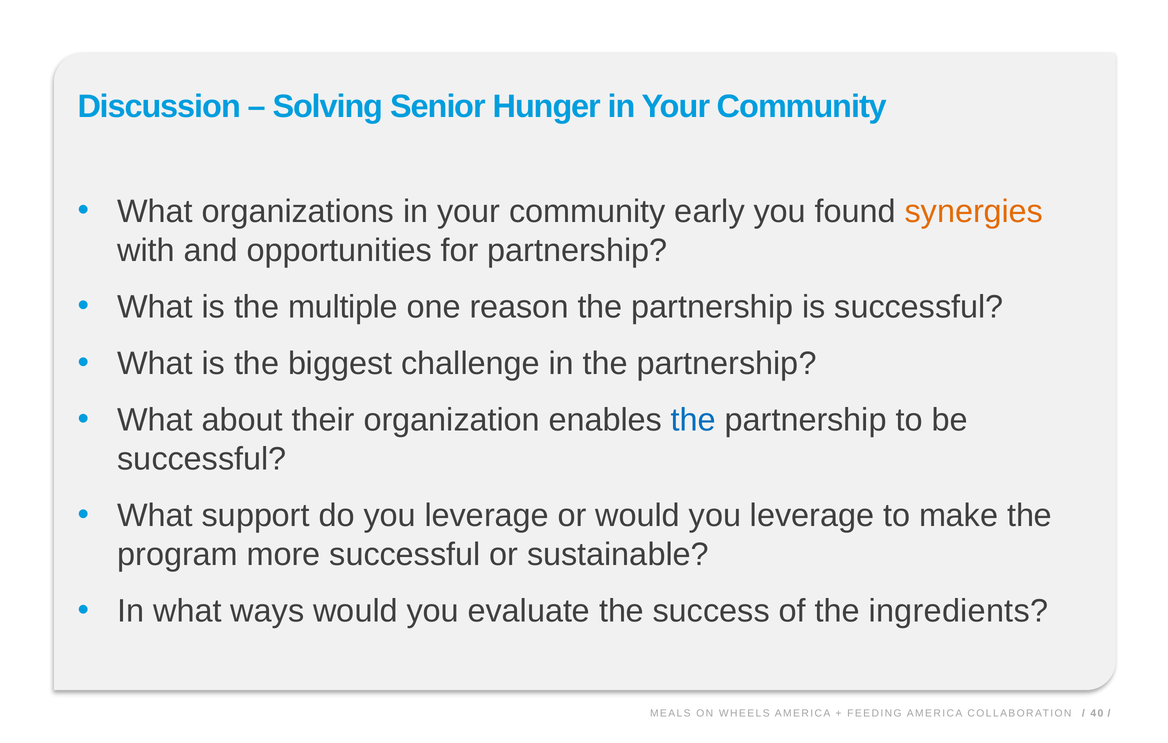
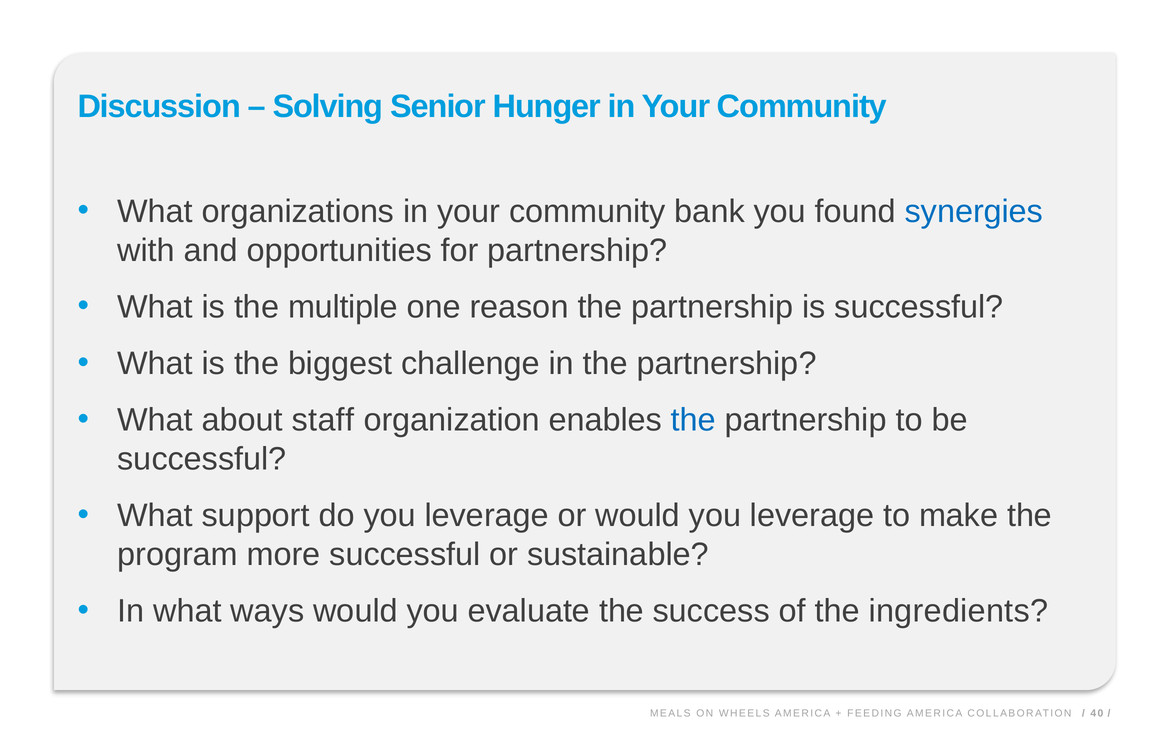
early: early -> bank (710, 212)
synergies colour: orange -> blue (974, 212)
their: their -> staff (323, 420)
